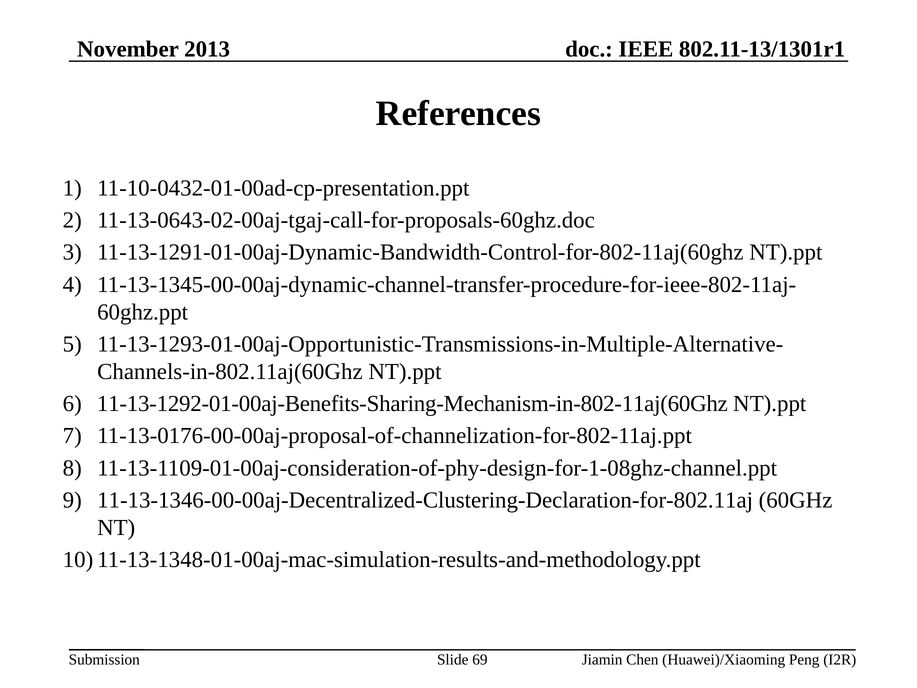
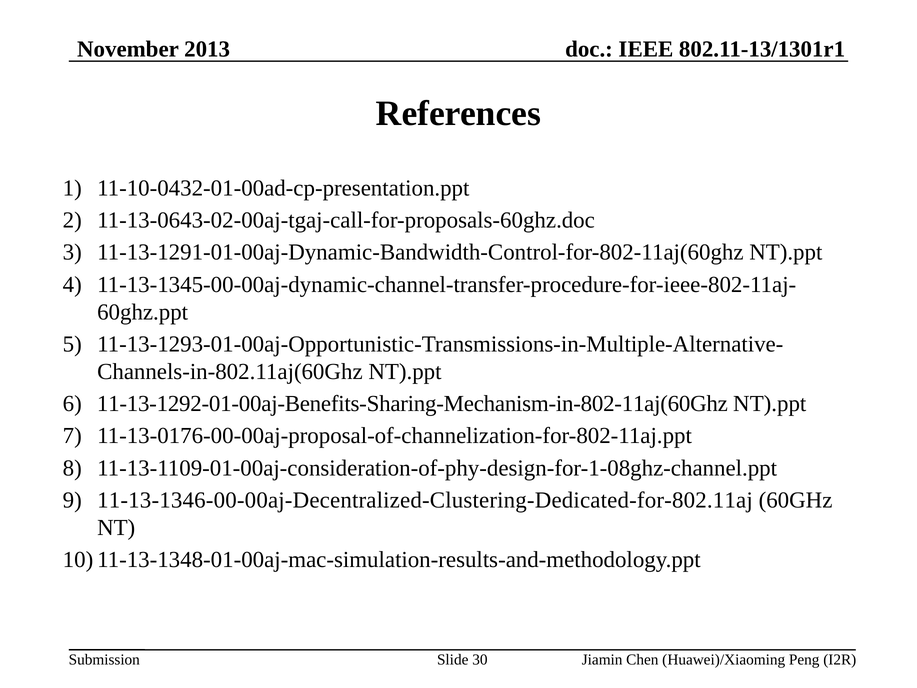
11-13-1346-00-00aj-Decentralized-Clustering-Declaration-for-802.11aj: 11-13-1346-00-00aj-Decentralized-Clustering-Declaration-for-802.11aj -> 11-13-1346-00-00aj-Decentralized-Clustering-Dedicated-for-802.11aj (425, 500)
69: 69 -> 30 (480, 660)
